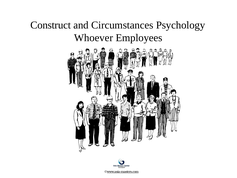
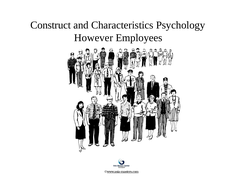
Circumstances: Circumstances -> Characteristics (122, 25)
Whoever: Whoever -> However (94, 38)
